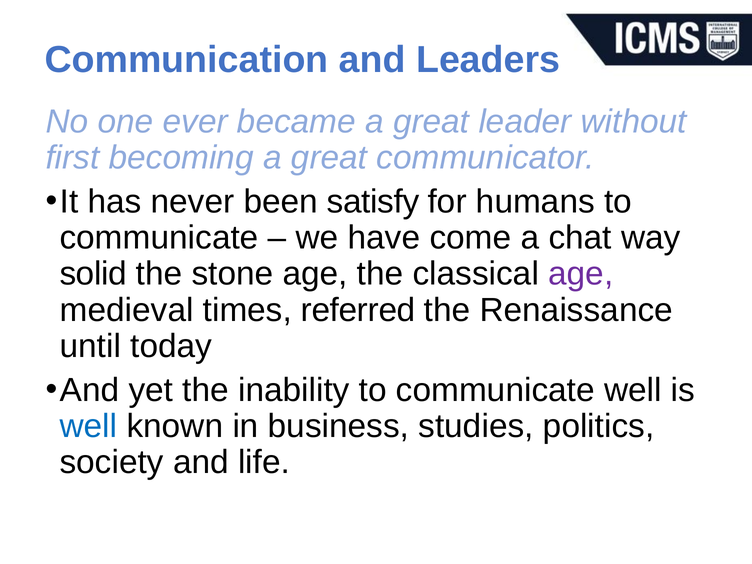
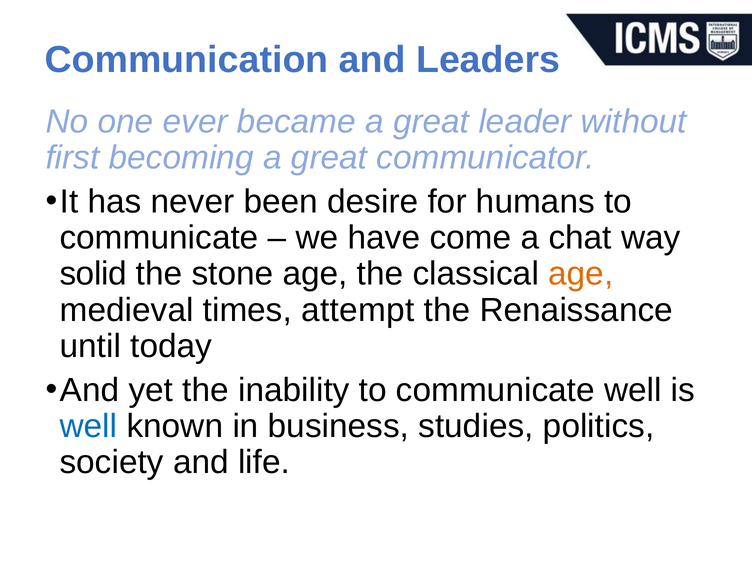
satisfy: satisfy -> desire (373, 202)
age colour: purple -> orange (581, 274)
referred: referred -> attempt (358, 310)
